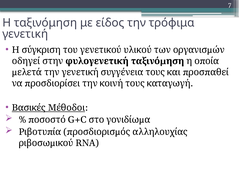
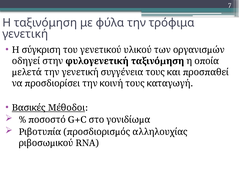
είδος: είδος -> φύλα (110, 23)
